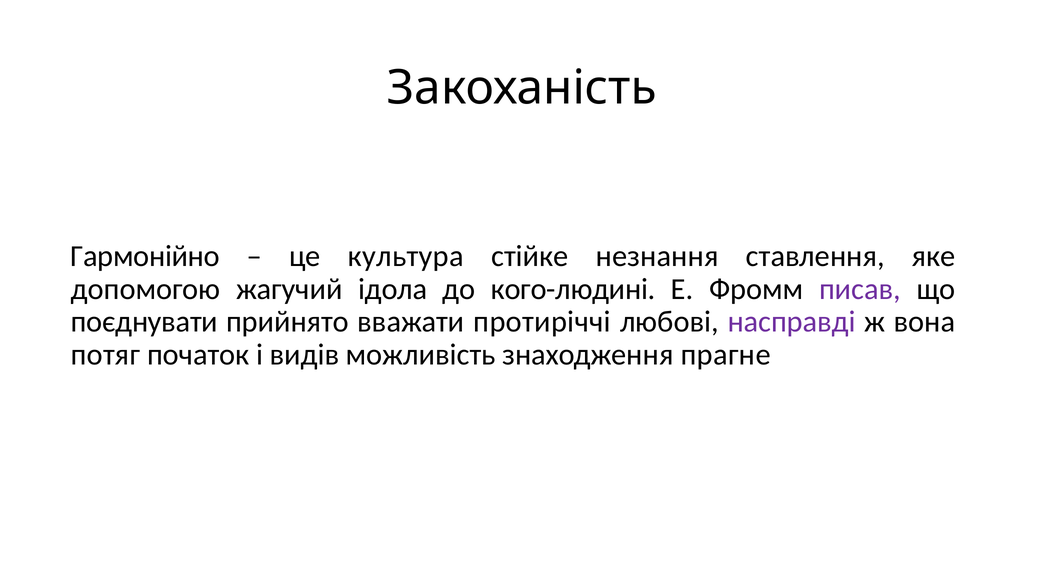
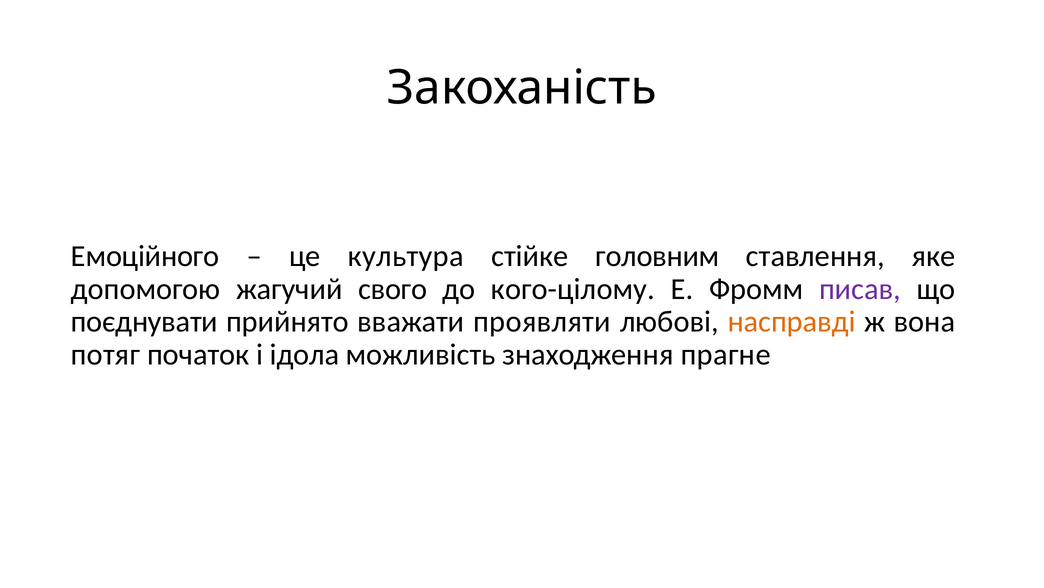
Гармонійно: Гармонійно -> Емоційного (145, 256)
незнання: незнання -> головним (657, 256)
ідола: ідола -> свого (393, 289)
кого-людині: кого-людині -> кого-цілому (573, 289)
протиріччі: протиріччі -> проявляти (542, 321)
насправді colour: purple -> orange (792, 321)
видів: видів -> ідола (305, 354)
